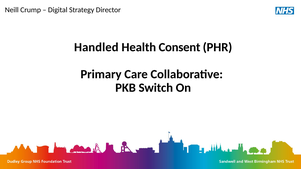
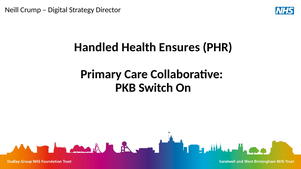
Consent: Consent -> Ensures (179, 47)
